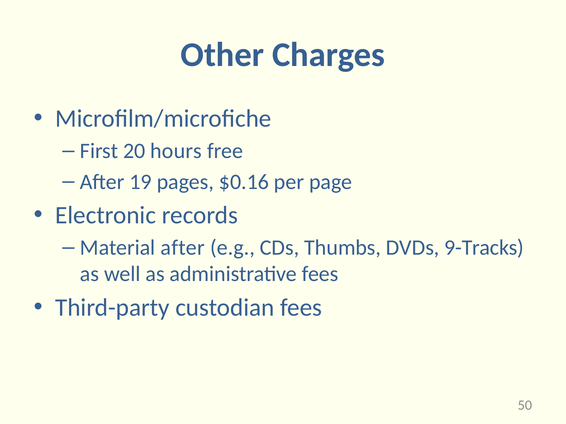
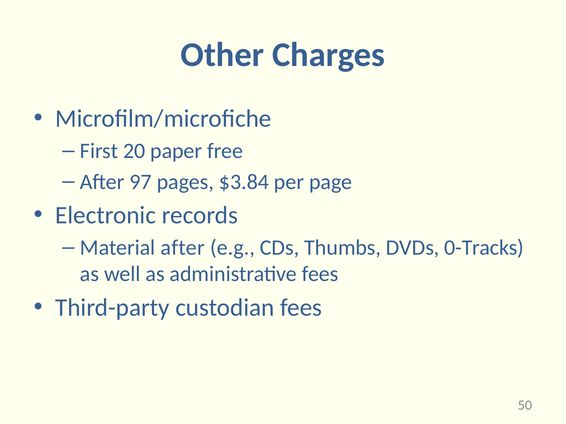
hours: hours -> paper (176, 151)
19: 19 -> 97 (141, 182)
$0.16: $0.16 -> $3.84 (244, 182)
9-Tracks: 9-Tracks -> 0-Tracks (484, 248)
